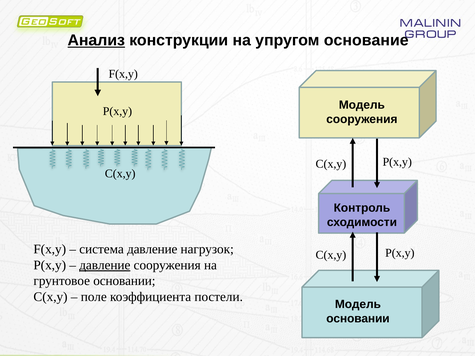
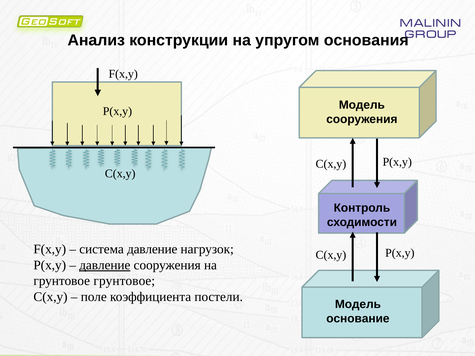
Анализ underline: present -> none (96, 40)
основание: основание -> основания (366, 40)
грунтовое основании: основании -> грунтовое (124, 281)
основании: основании -> основание (358, 319)
